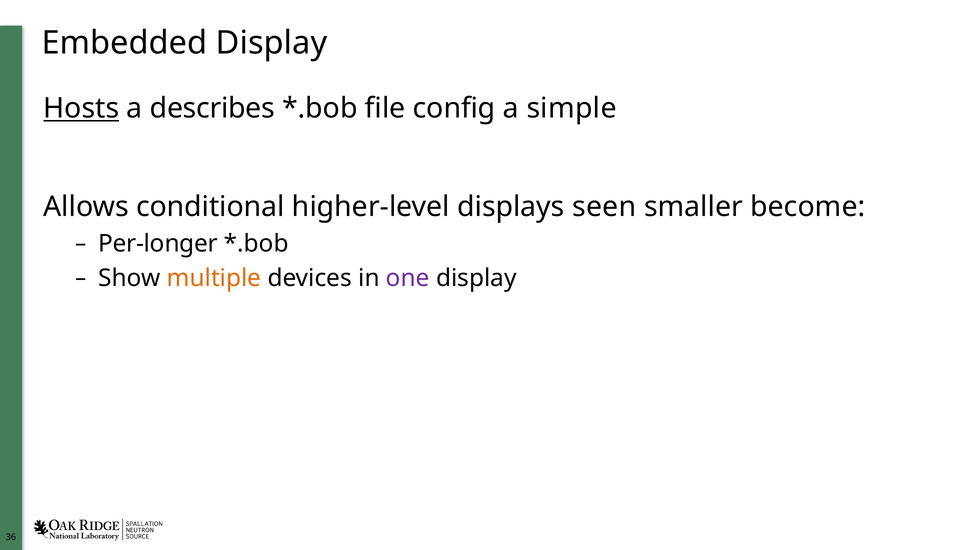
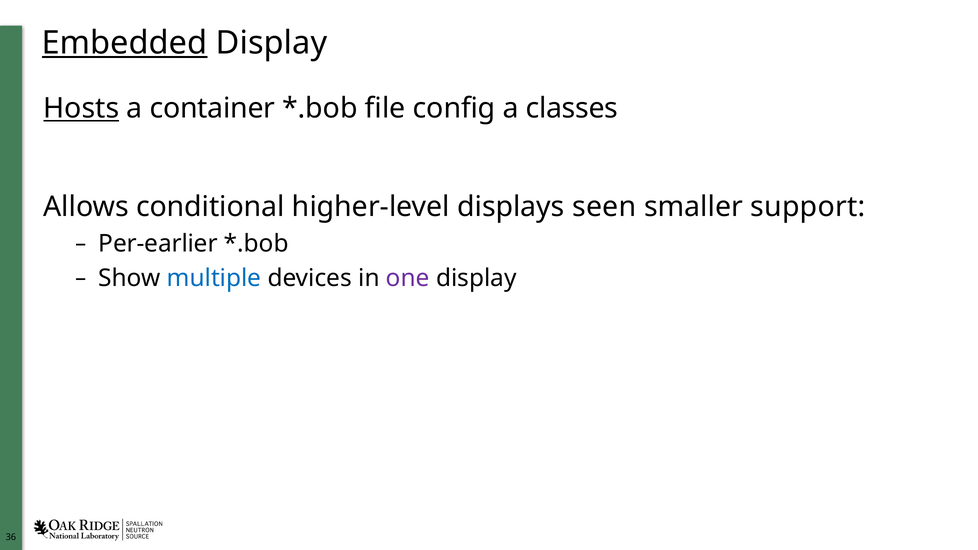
Embedded underline: none -> present (125, 43)
describes: describes -> container (212, 109)
simple: simple -> classes (572, 109)
become: become -> support (808, 207)
Per-longer: Per-longer -> Per-earlier (158, 244)
multiple colour: orange -> blue (214, 278)
